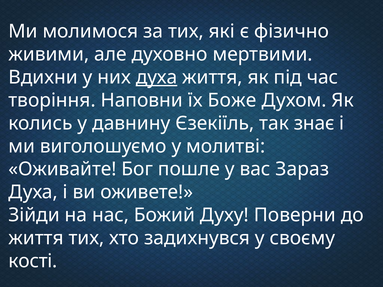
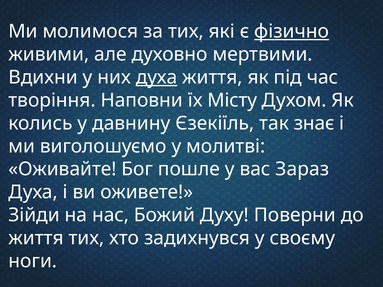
фізично underline: none -> present (292, 31)
Боже: Боже -> Місту (232, 100)
кості: кості -> ноги (33, 261)
